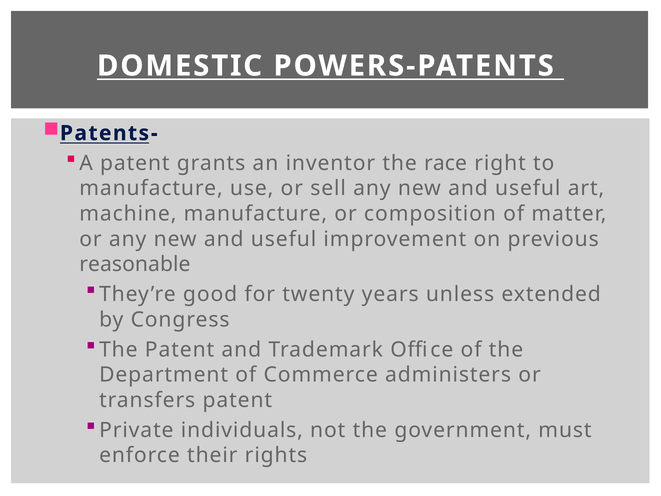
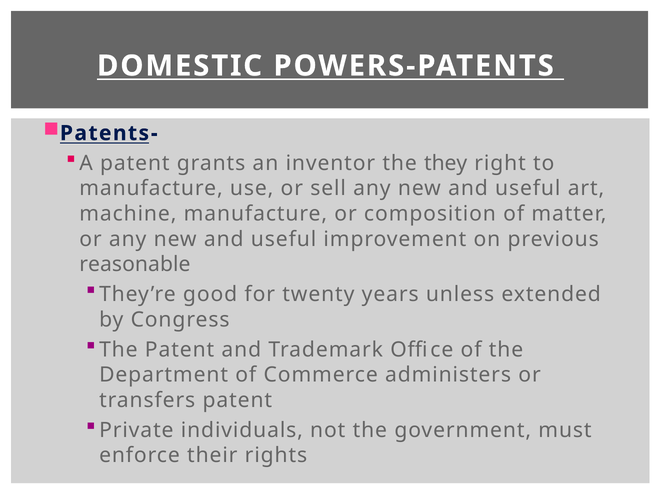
race: race -> they (446, 163)
